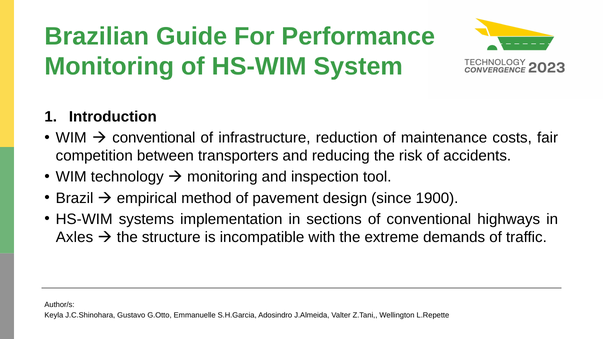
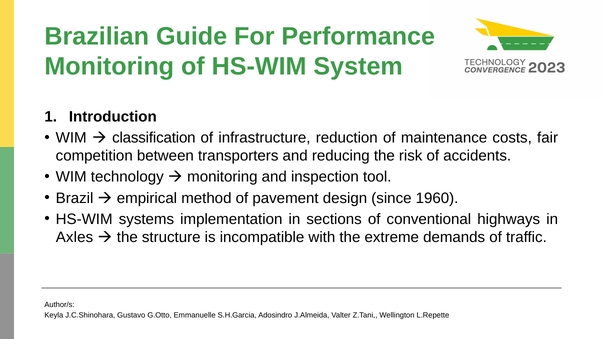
conventional: conventional -> classification (154, 138)
1900: 1900 -> 1960 (437, 198)
